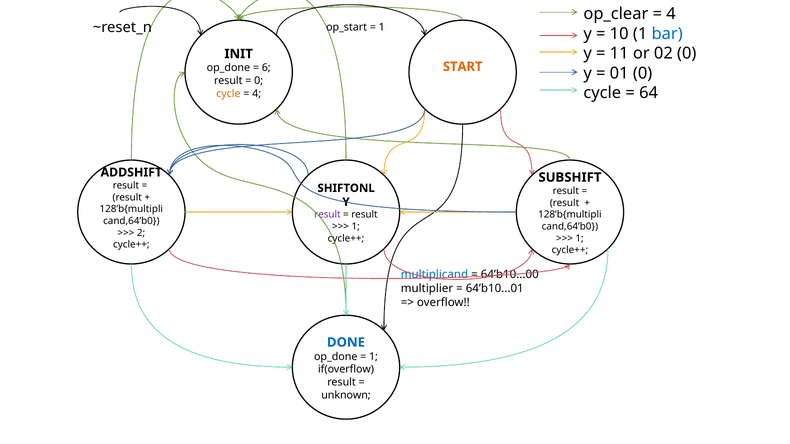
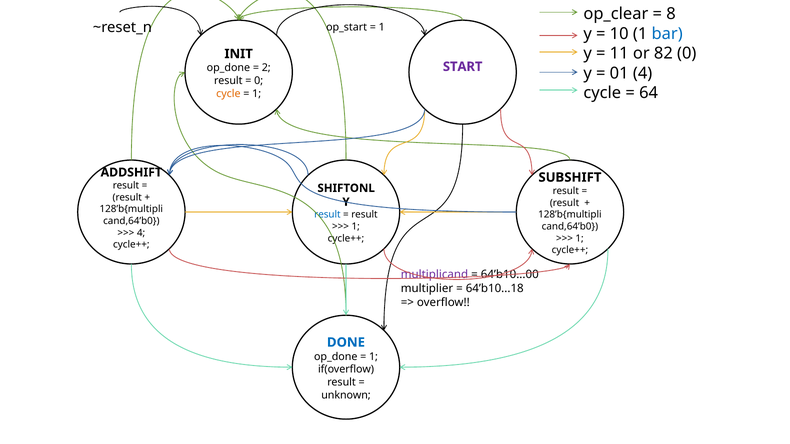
4: 4 -> 8 (671, 14)
02: 02 -> 82 (663, 53)
START colour: orange -> purple (463, 67)
6: 6 -> 2 (266, 68)
01 0: 0 -> 4 (643, 73)
4: 4 -> 1 (257, 94)
result colour: purple -> blue (327, 215)
2: 2 -> 4 (141, 233)
multiplicand colour: blue -> purple (434, 275)
64’b10...01: 64’b10...01 -> 64’b10...18 (495, 289)
